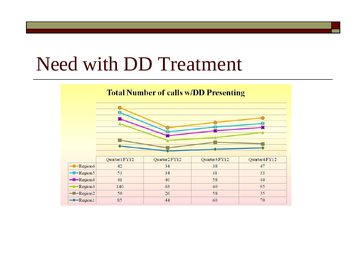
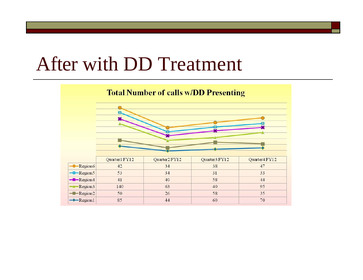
Need: Need -> After (57, 64)
